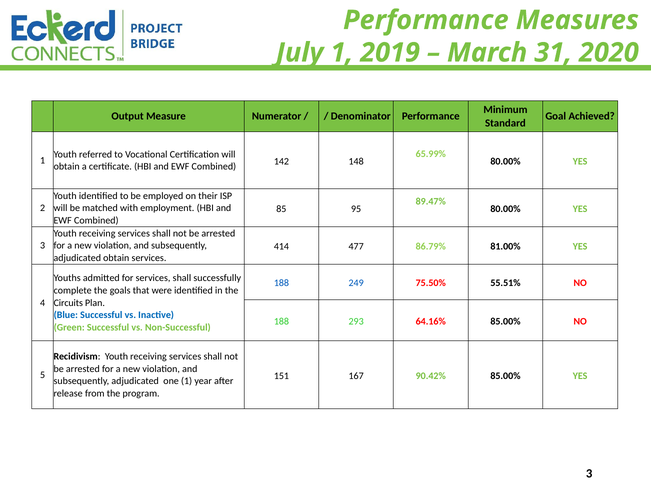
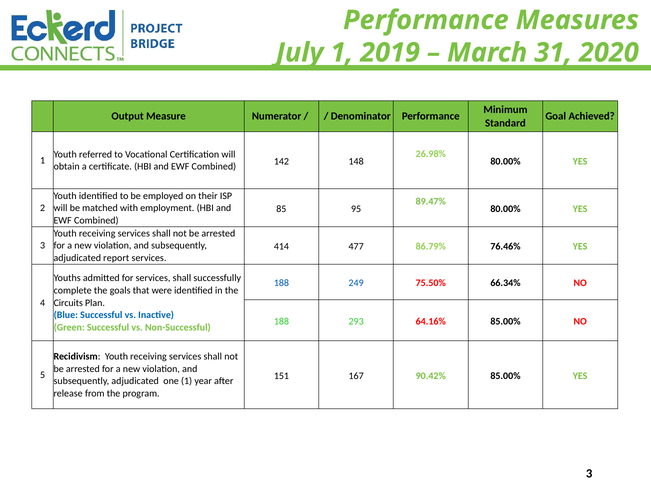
65.99%: 65.99% -> 26.98% (431, 154)
81.00%: 81.00% -> 76.46% (505, 247)
adjudicated obtain: obtain -> report (116, 258)
55.51%: 55.51% -> 66.34% (505, 283)
